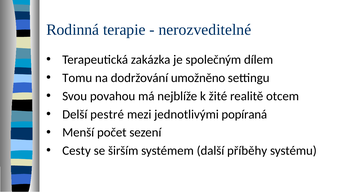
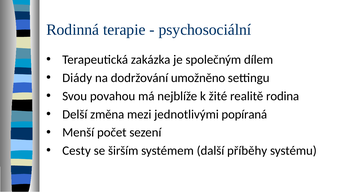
nerozveditelné: nerozveditelné -> psychosociální (205, 30)
Tomu: Tomu -> Diády (77, 78)
otcem: otcem -> rodina (283, 96)
pestré: pestré -> změna (107, 114)
